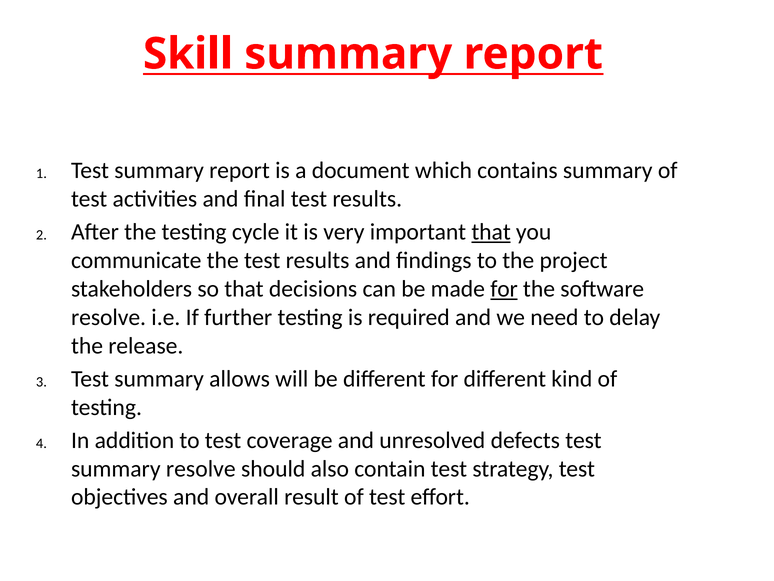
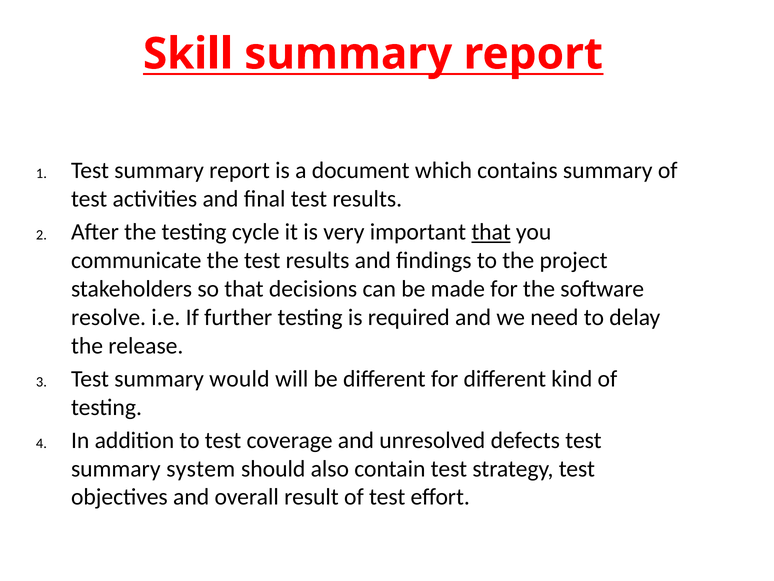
for underline: present -> none (504, 289)
allows: allows -> would (239, 378)
summary resolve: resolve -> system (201, 468)
